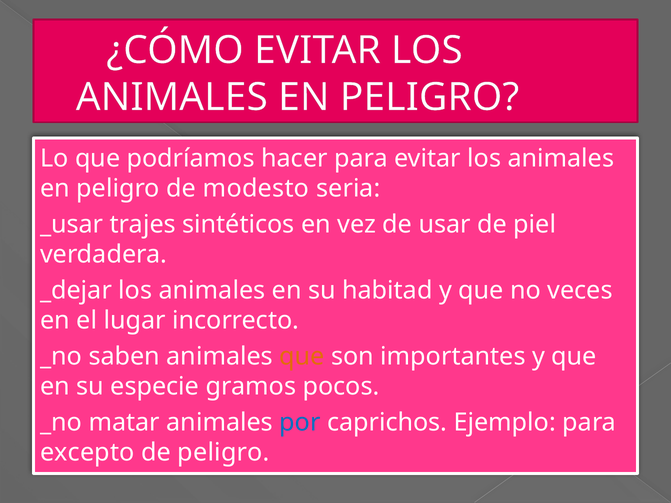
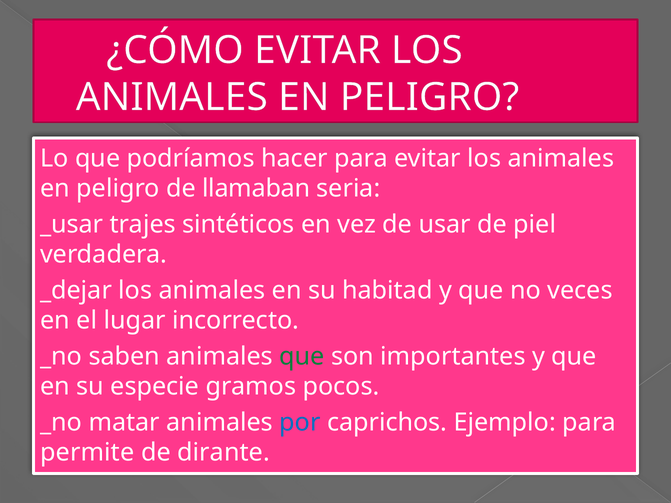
modesto: modesto -> llamaban (256, 189)
que colour: orange -> green (302, 356)
excepto: excepto -> permite (87, 453)
de peligro: peligro -> dirante (224, 453)
